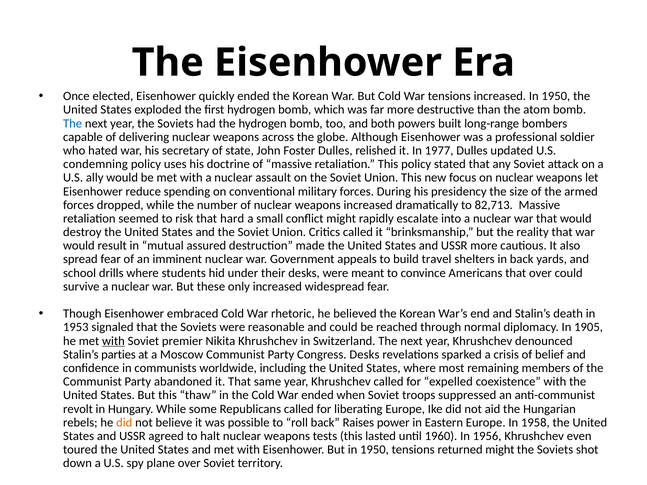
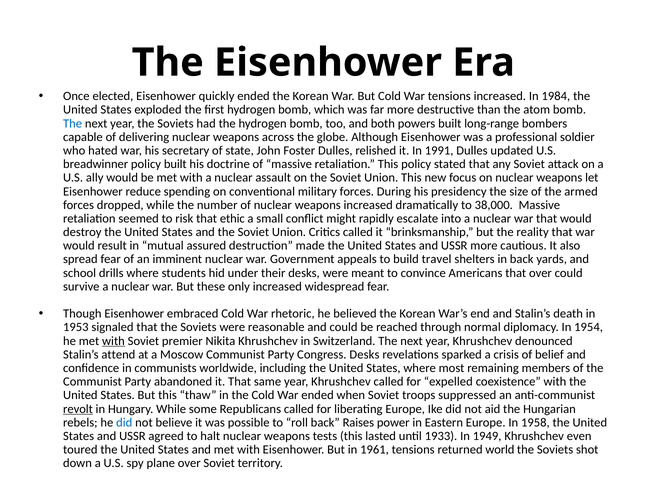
increased In 1950: 1950 -> 1984 (556, 96)
1977: 1977 -> 1991 (439, 151)
condemning: condemning -> breadwinner (96, 164)
policy uses: uses -> built (175, 164)
82,713: 82,713 -> 38,000 (494, 205)
hard: hard -> ethic (232, 219)
1905: 1905 -> 1954 (589, 327)
parties: parties -> attend (118, 355)
revolt underline: none -> present (78, 409)
did colour: orange -> blue (124, 423)
1960: 1960 -> 1933 (441, 436)
1956: 1956 -> 1949 (487, 436)
But in 1950: 1950 -> 1961 (374, 450)
returned might: might -> world (500, 450)
